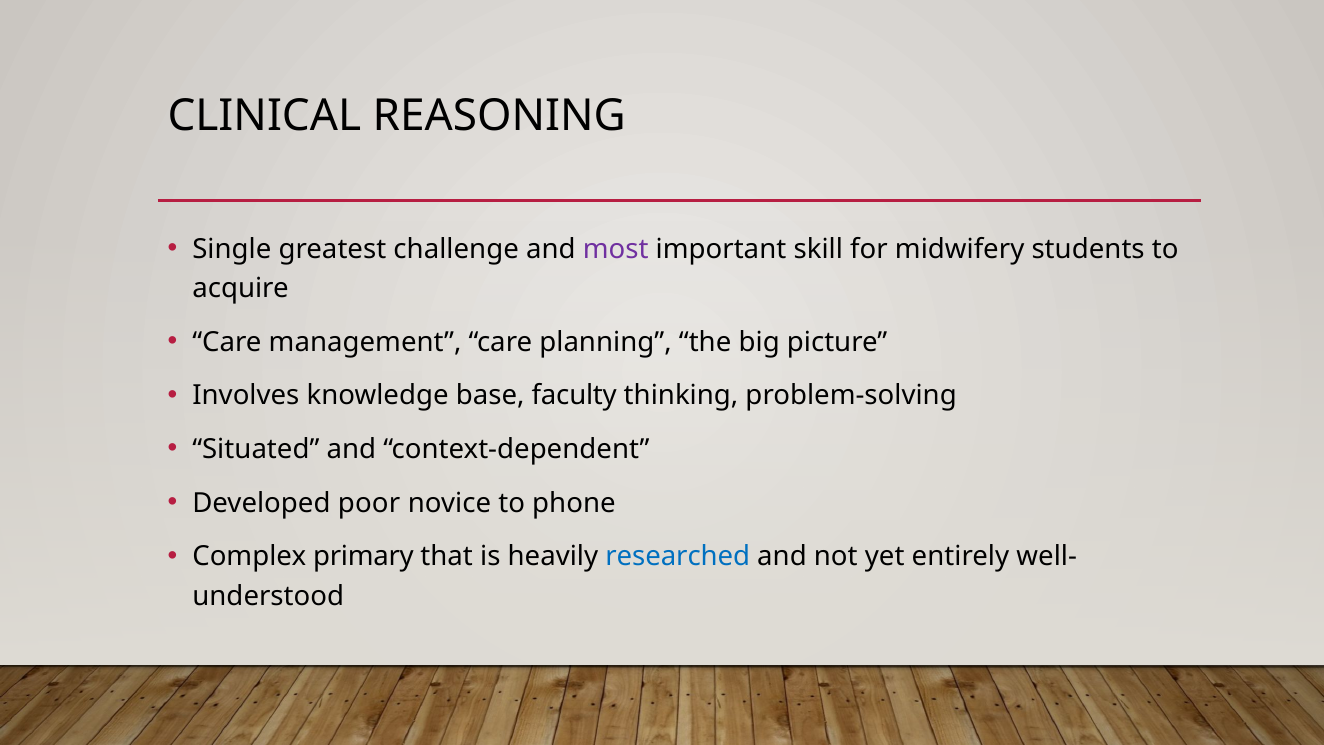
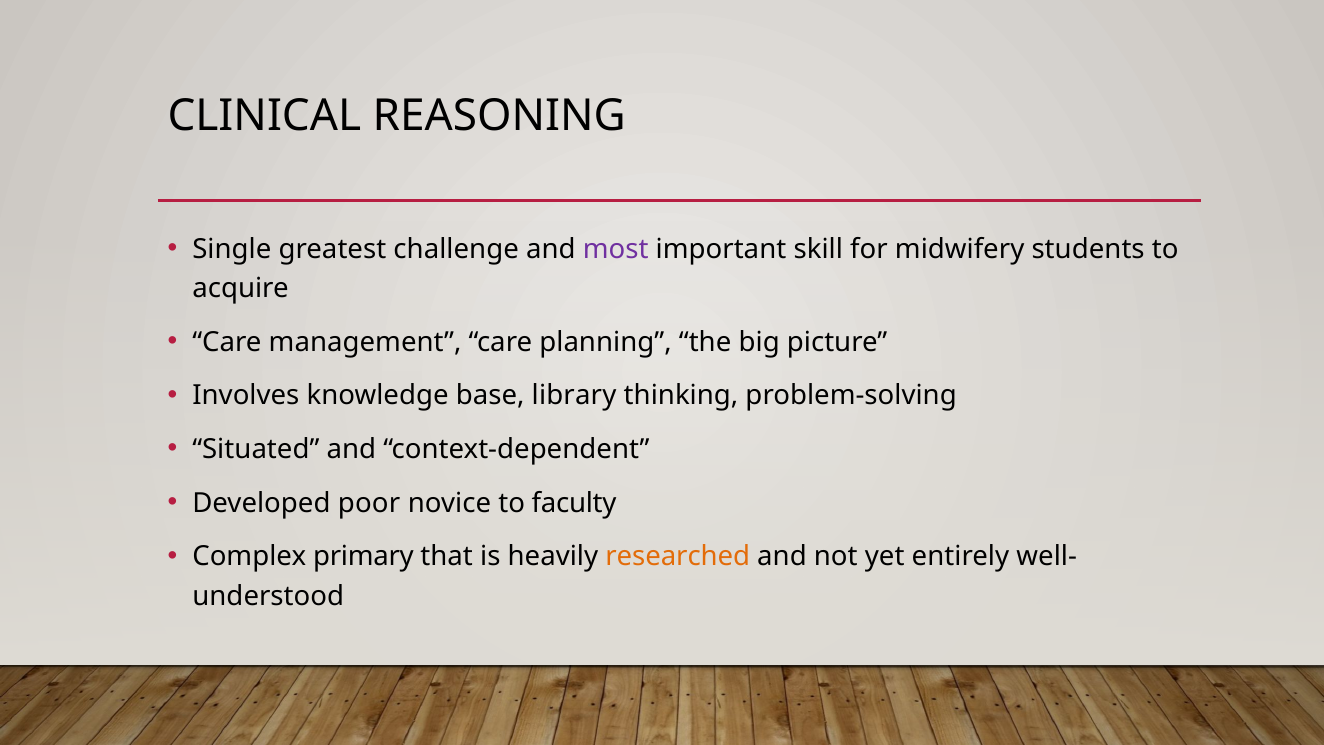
faculty: faculty -> library (574, 396)
phone: phone -> faculty (574, 503)
researched colour: blue -> orange (678, 556)
